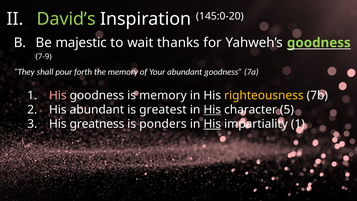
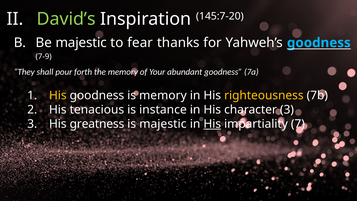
145:0-20: 145:0-20 -> 145:7-20 (220, 16)
wait: wait -> fear (140, 43)
goodness colour: light green -> light blue (319, 43)
His colour: pink -> yellow (58, 95)
His abundant: abundant -> tenacious (97, 110)
greatest: greatest -> instance (163, 110)
His underline: present -> none (212, 110)
character 5: 5 -> 3 (287, 110)
is ponders: ponders -> majestic (163, 124)
impartiality 1: 1 -> 7 (298, 124)
